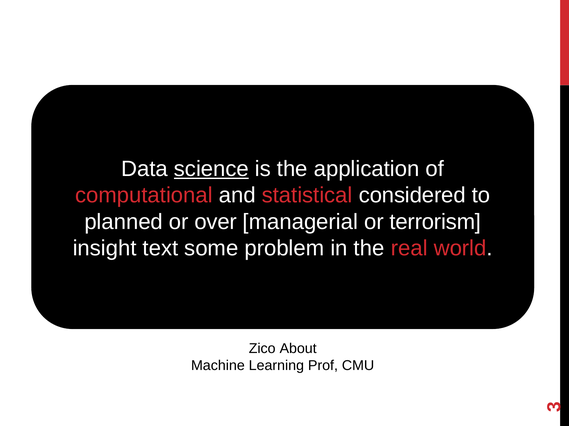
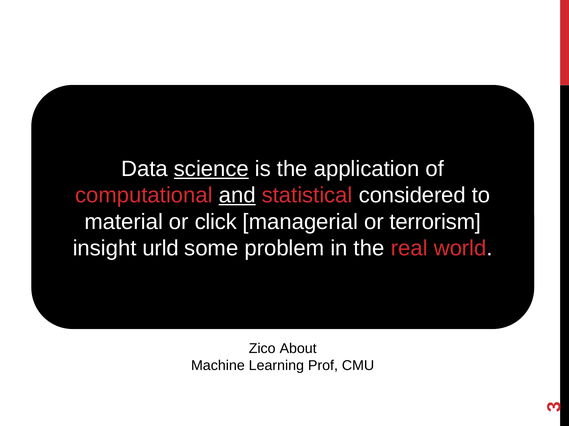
and underline: none -> present (237, 196)
planned: planned -> material (124, 222)
over: over -> click (216, 222)
text: text -> urld (161, 249)
